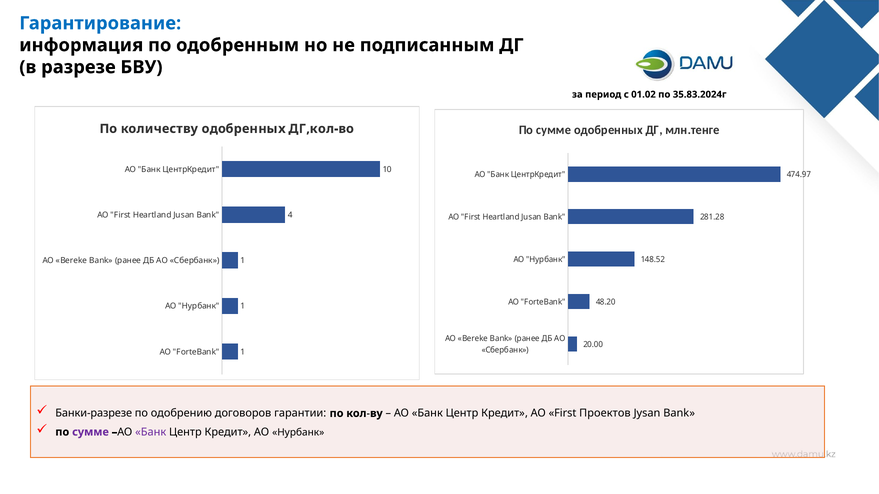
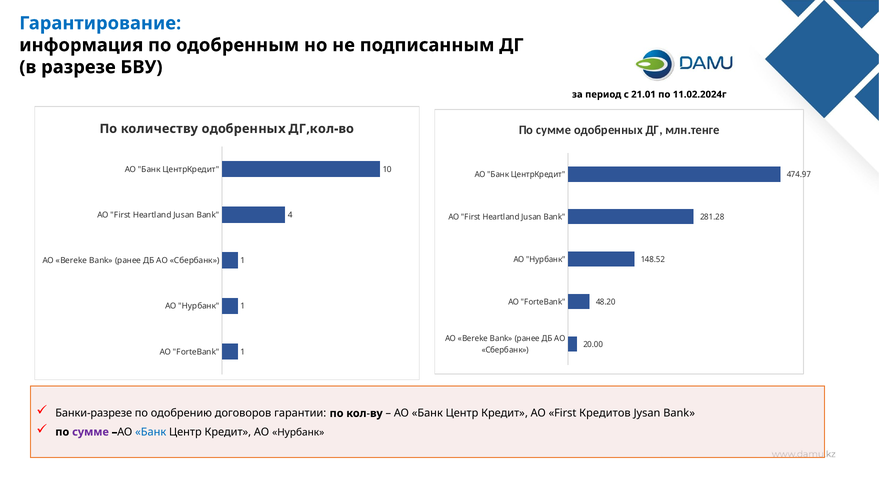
01.02: 01.02 -> 21.01 (643, 95)
35.83.2024г: 35.83.2024г -> 11.02.2024г (700, 95)
Проектов: Проектов -> Кредитов (605, 414)
Банк colour: purple -> blue (151, 432)
